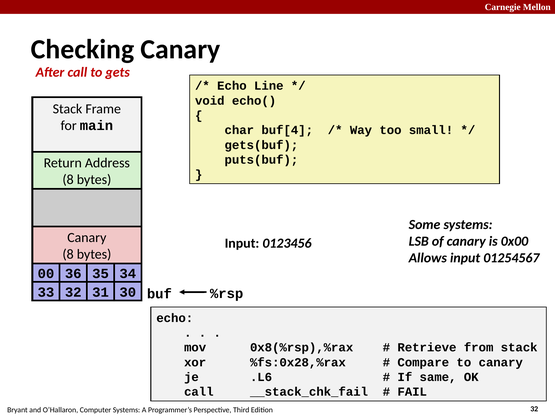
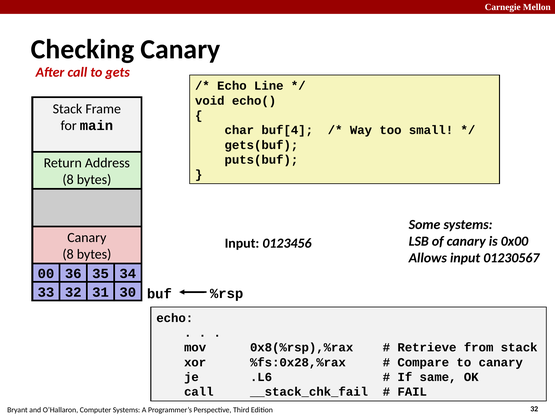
01254567: 01254567 -> 01230567 (511, 258)
